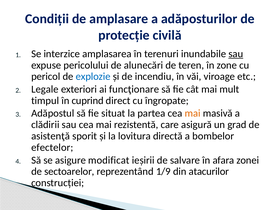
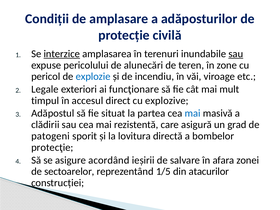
interzice underline: none -> present (62, 54)
cuprind: cuprind -> accesul (88, 101)
îngropate: îngropate -> explozive (167, 101)
mai colour: orange -> blue (193, 113)
asistenţă: asistenţă -> patogeni (51, 136)
efectelor: efectelor -> protecţie (52, 147)
modificat: modificat -> acordând (109, 160)
1/9: 1/9 -> 1/5 (163, 171)
